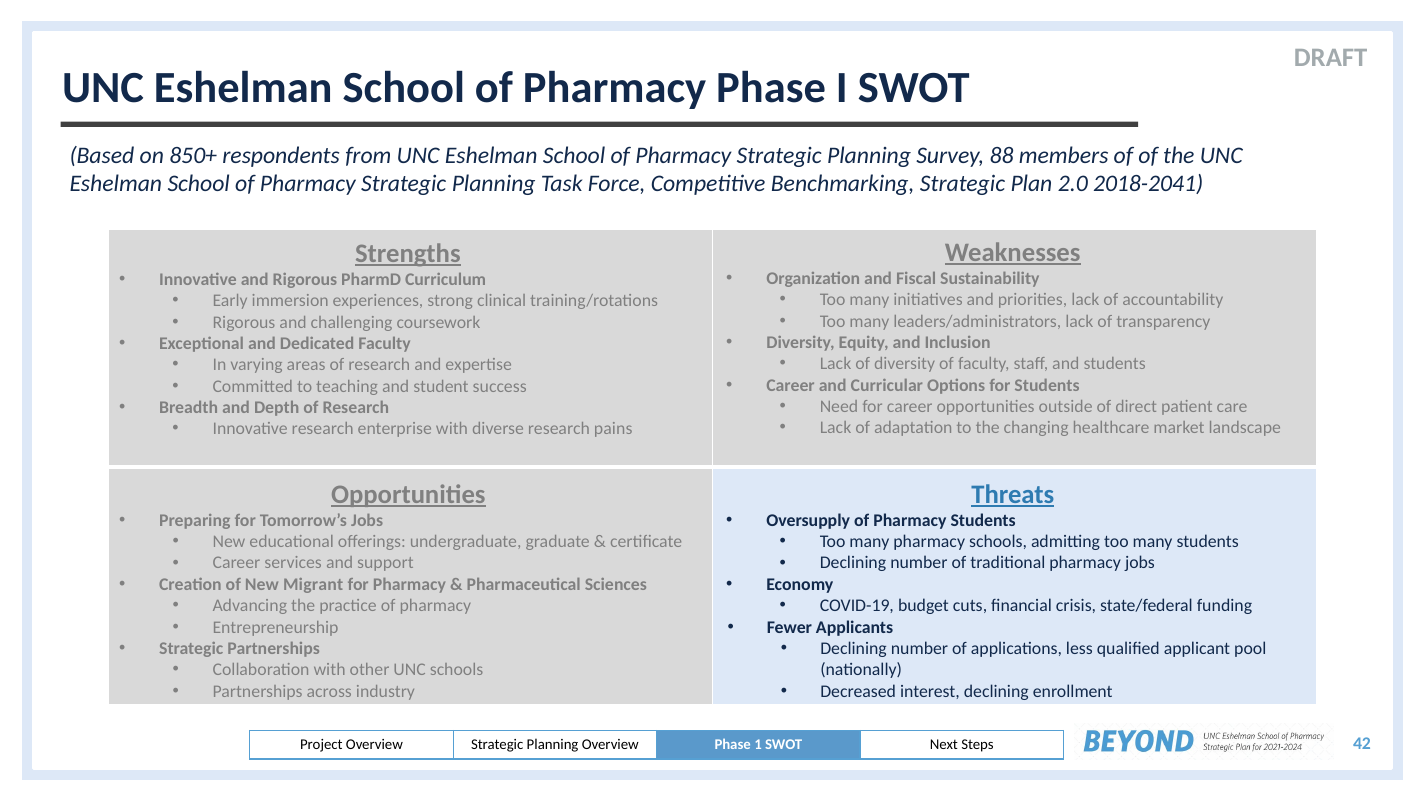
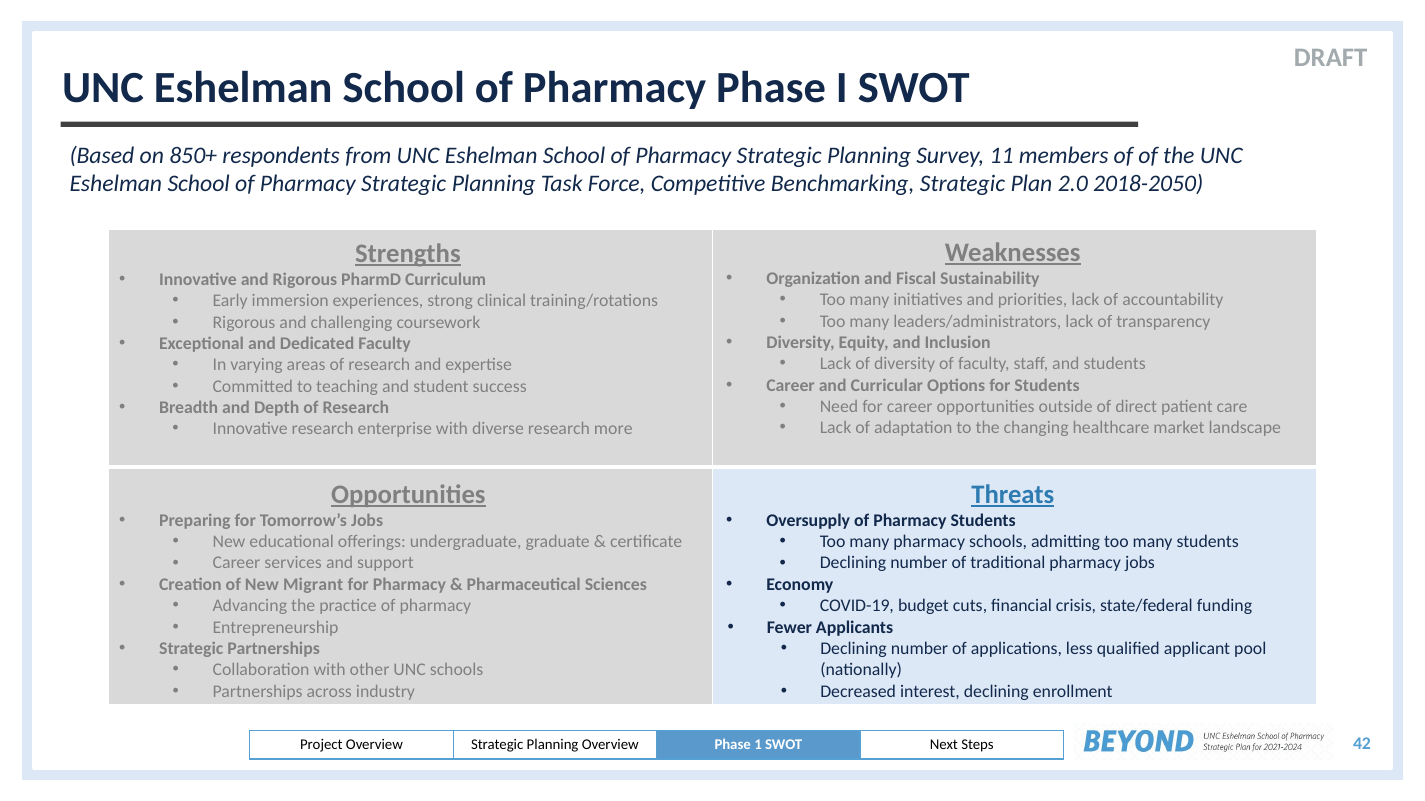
88: 88 -> 11 (1002, 156)
2018-2041: 2018-2041 -> 2018-2050 (1148, 184)
pains: pains -> more (613, 429)
